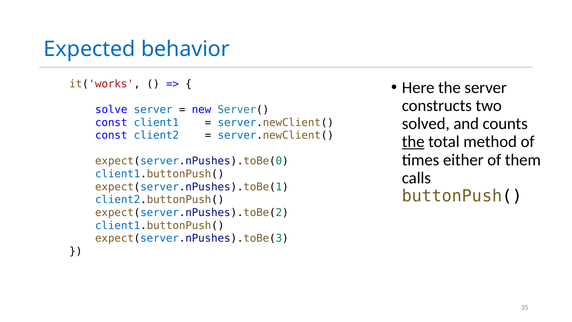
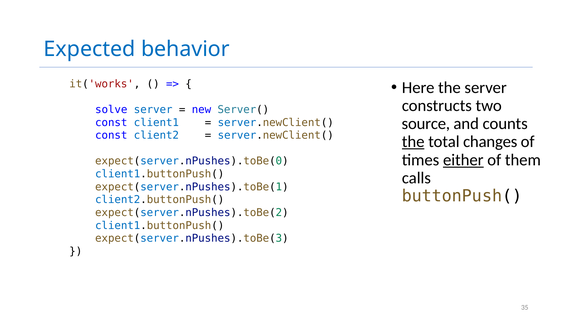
solved: solved -> source (426, 124)
method: method -> changes (490, 142)
either underline: none -> present (463, 160)
